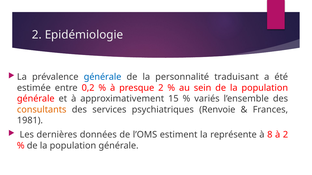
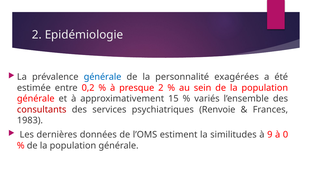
traduisant: traduisant -> exagérées (237, 77)
consultants colour: orange -> red (42, 110)
1981: 1981 -> 1983 (30, 121)
représente: représente -> similitudes (233, 135)
8: 8 -> 9 (270, 135)
à 2: 2 -> 0 (286, 135)
